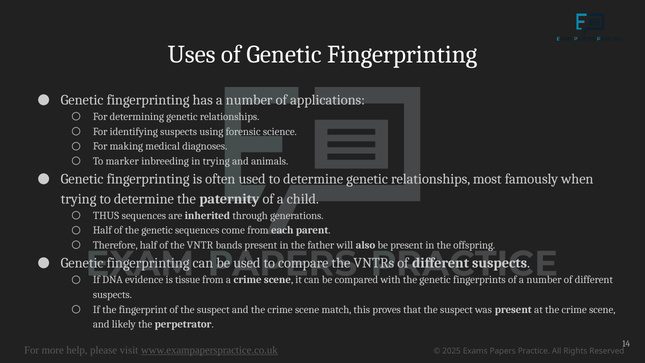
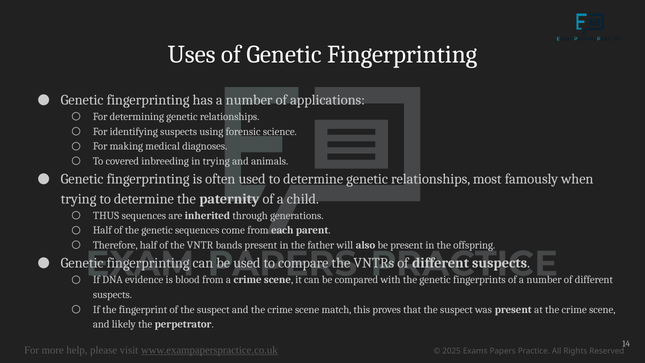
marker: marker -> covered (122, 161)
tissue: tissue -> blood (187, 280)
